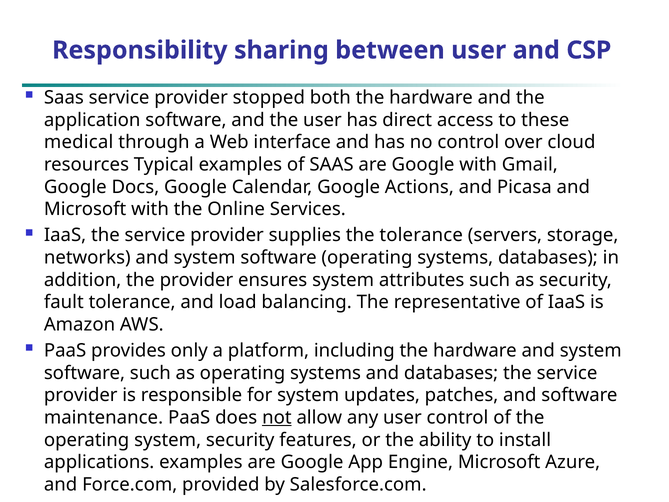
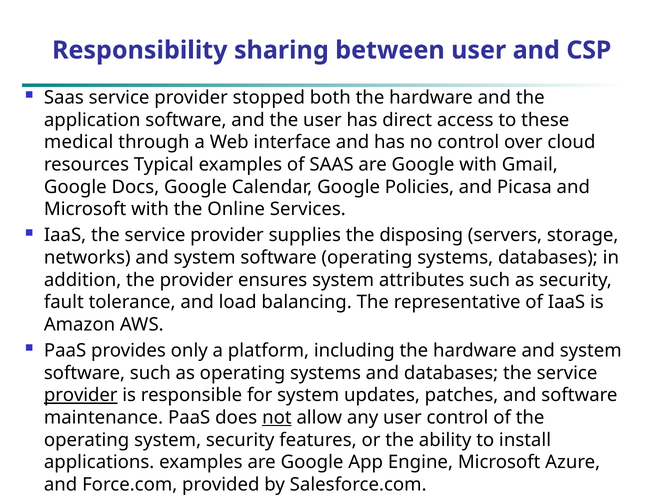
Actions: Actions -> Policies (419, 187)
the tolerance: tolerance -> disposing (421, 235)
provider underline: none -> present (81, 395)
